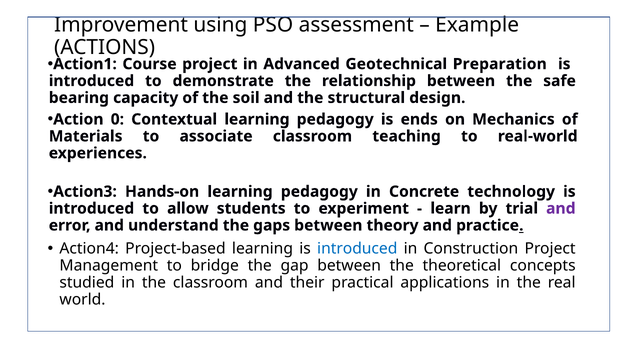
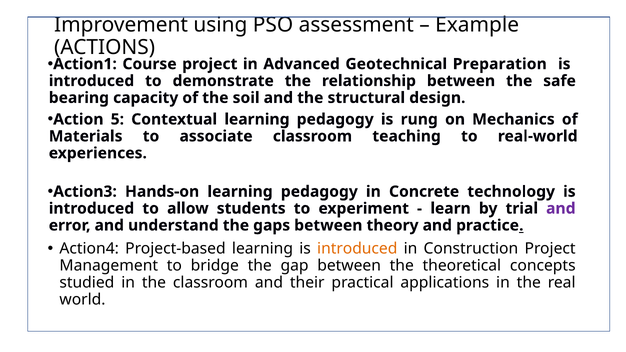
0: 0 -> 5 (117, 119)
ends: ends -> rung (419, 119)
introduced colour: blue -> orange (357, 249)
